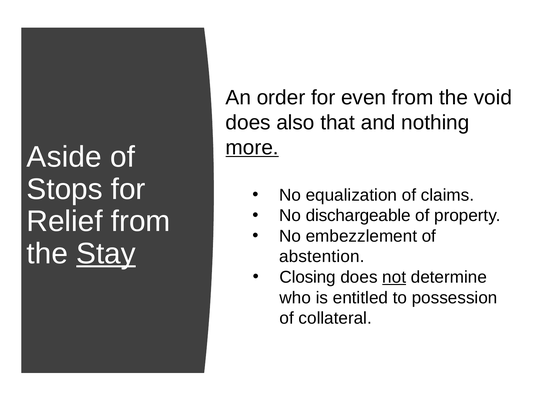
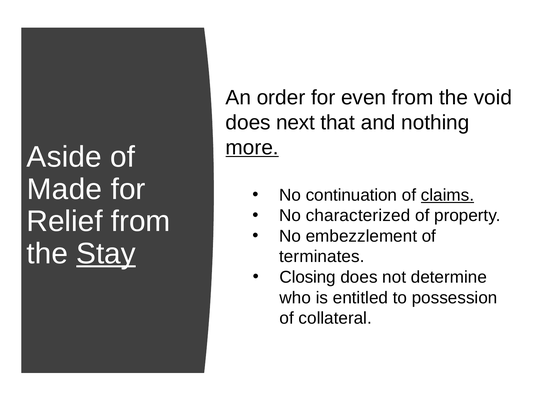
also: also -> next (296, 122)
Stops: Stops -> Made (64, 189)
equalization: equalization -> continuation (351, 195)
claims underline: none -> present (448, 195)
dischargeable: dischargeable -> characterized (358, 216)
abstention: abstention -> terminates (322, 257)
not underline: present -> none (394, 277)
